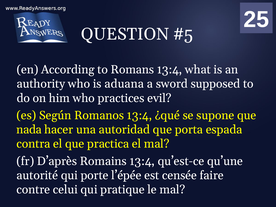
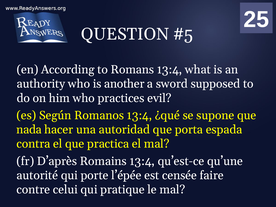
aduana: aduana -> another (124, 84)
